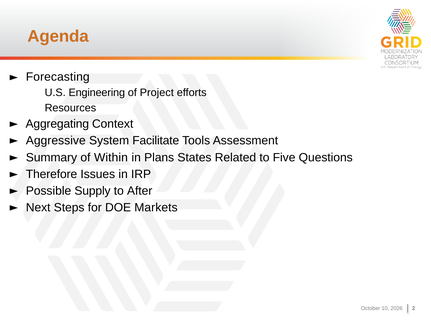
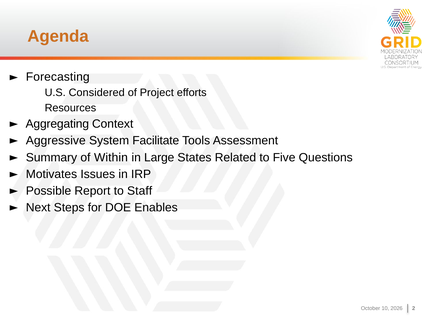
Engineering: Engineering -> Considered (97, 93)
Plans: Plans -> Large (159, 158)
Therefore: Therefore -> Motivates (51, 174)
Supply: Supply -> Report (92, 191)
After: After -> Staff (140, 191)
Markets: Markets -> Enables (156, 208)
